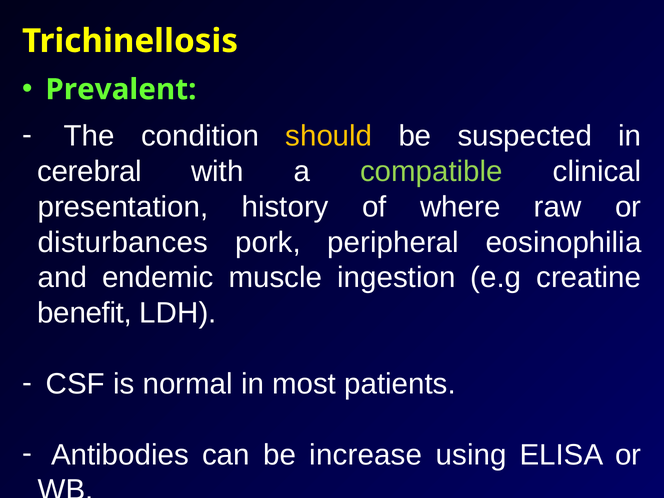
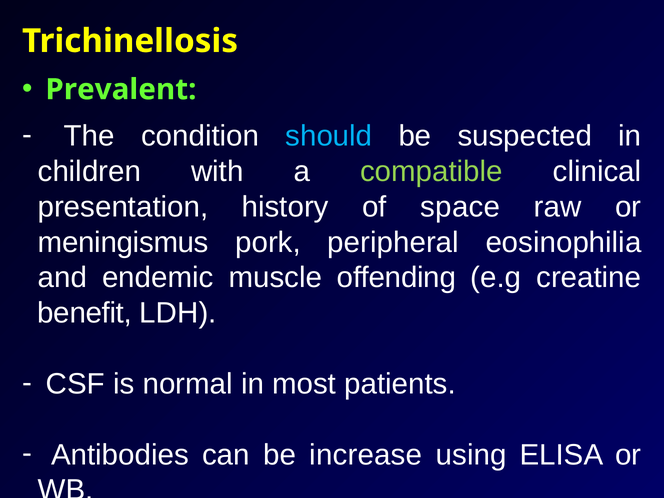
should colour: yellow -> light blue (329, 136)
cerebral: cerebral -> children (89, 171)
where: where -> space (460, 207)
disturbances: disturbances -> meningismus (123, 242)
ingestion: ingestion -> offending (396, 278)
